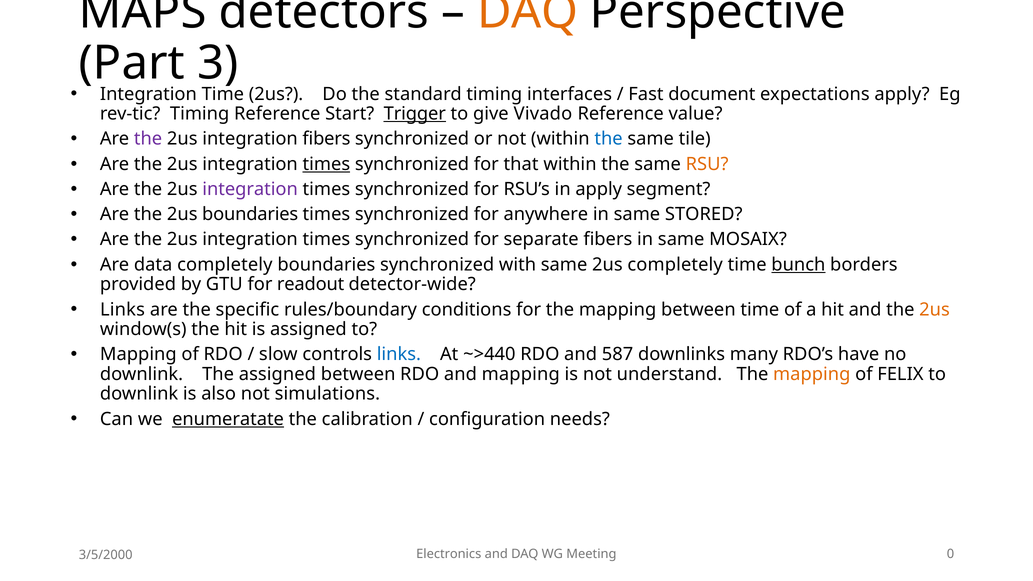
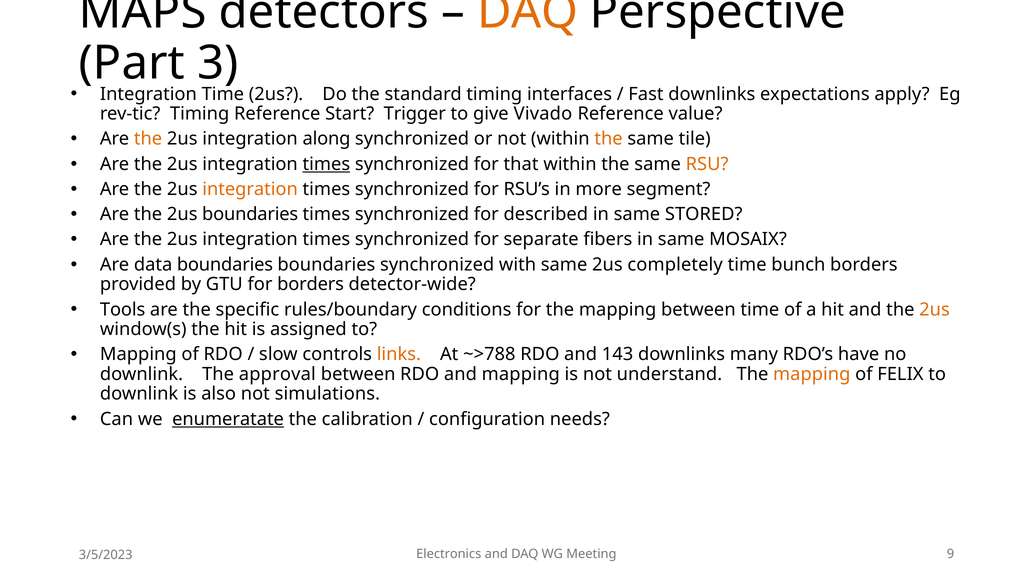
Fast document: document -> downlinks (712, 94)
Trigger underline: present -> none (415, 114)
the colour: purple -> orange (148, 139)
integration fibers: fibers -> along (326, 139)
the colour: blue -> orange (609, 139)
integration colour: purple -> orange (250, 189)
in apply: apply -> more (599, 189)
anywhere: anywhere -> described (546, 214)
data completely: completely -> boundaries (225, 265)
bunch underline: present -> none (798, 265)
for readout: readout -> borders (311, 284)
Links: Links -> Tools (123, 310)
links colour: blue -> orange (399, 354)
~>440: ~>440 -> ~>788 (489, 354)
587: 587 -> 143 (618, 354)
The assigned: assigned -> approval (277, 374)
0: 0 -> 9 (951, 554)
3/5/2000: 3/5/2000 -> 3/5/2023 (106, 555)
